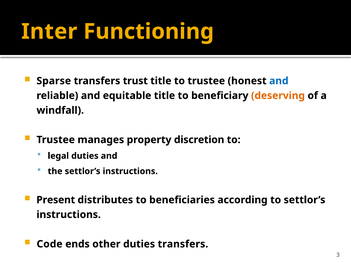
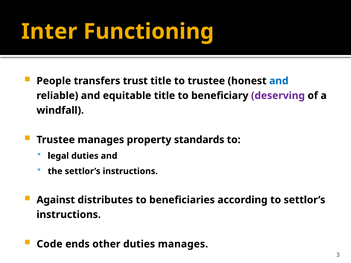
Sparse: Sparse -> People (54, 81)
deserving colour: orange -> purple (278, 96)
discretion: discretion -> standards (199, 140)
Present: Present -> Against (56, 200)
duties transfers: transfers -> manages (183, 244)
